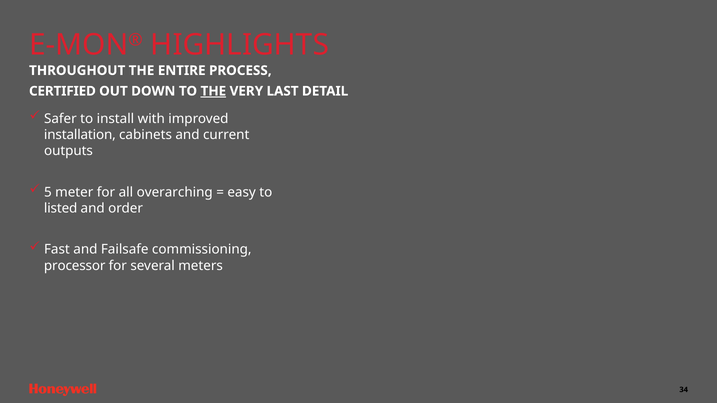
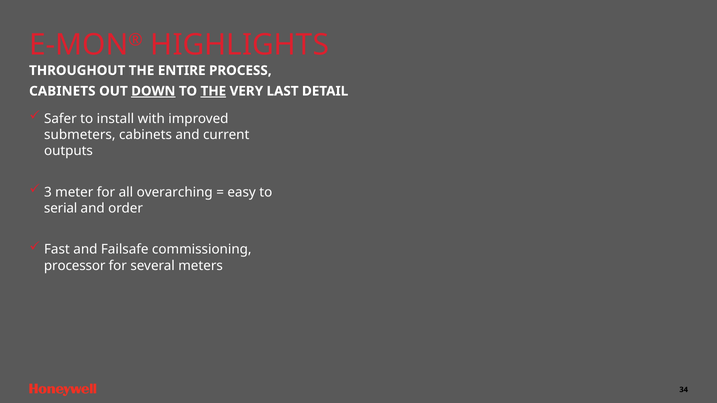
CERTIFIED: CERTIFIED -> CABINETS (62, 91)
DOWN underline: none -> present (153, 91)
installation: installation -> submeters (80, 135)
5: 5 -> 3 (48, 192)
listed: listed -> serial (61, 208)
